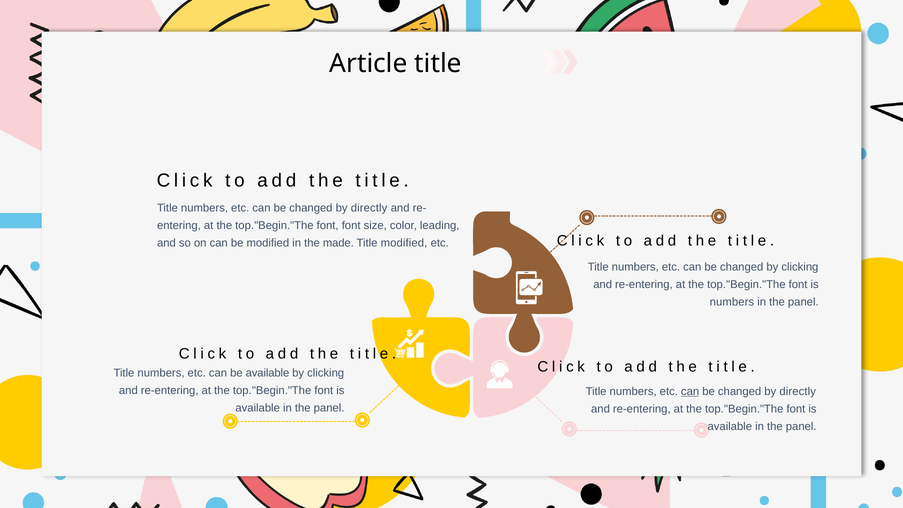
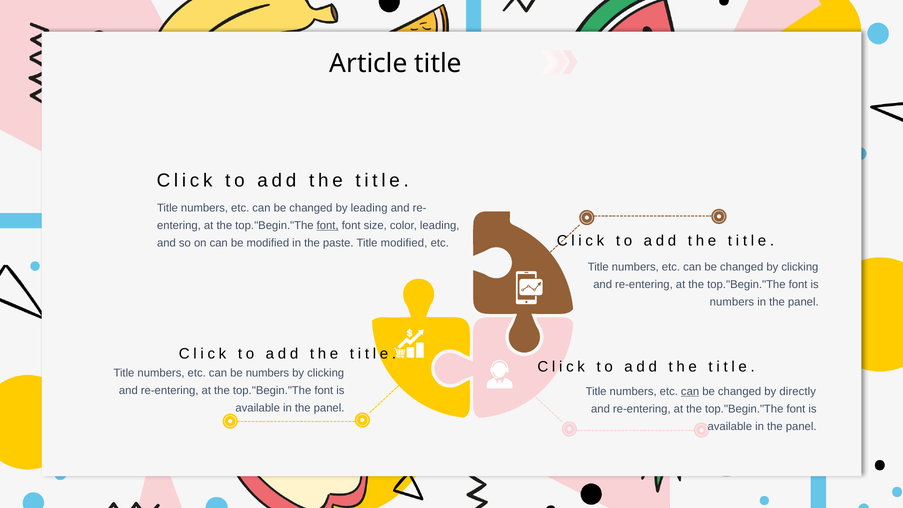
directly: directly -> leading (369, 208)
font underline: none -> present (328, 225)
made: made -> paste (338, 243)
be available: available -> numbers (267, 373)
